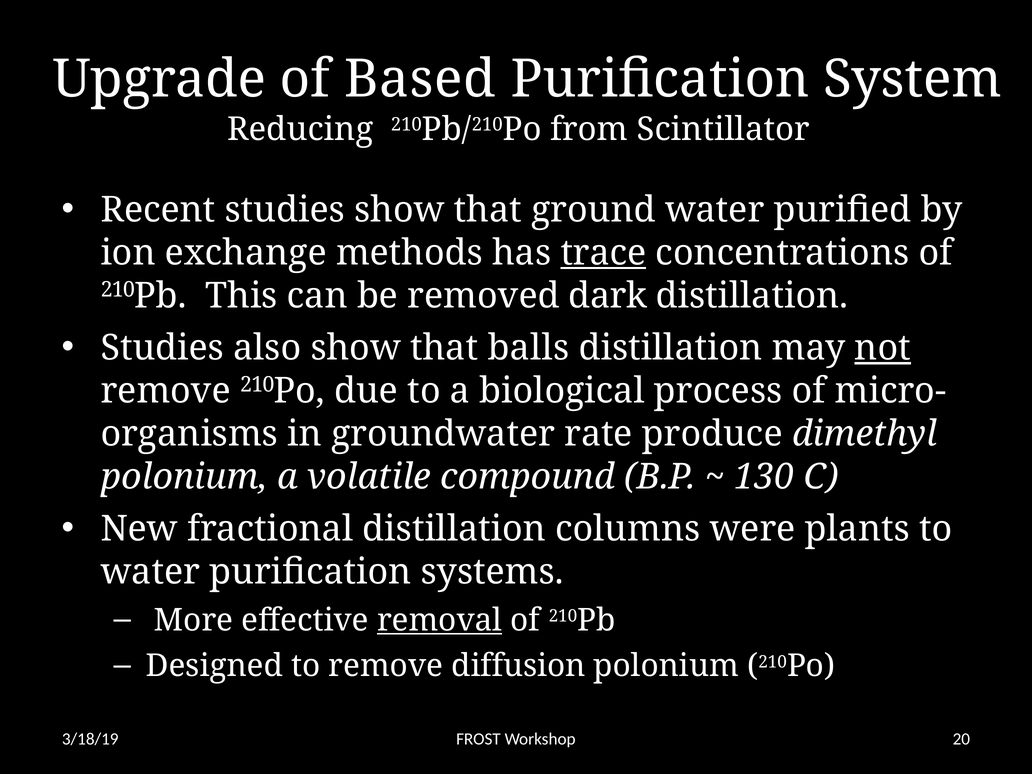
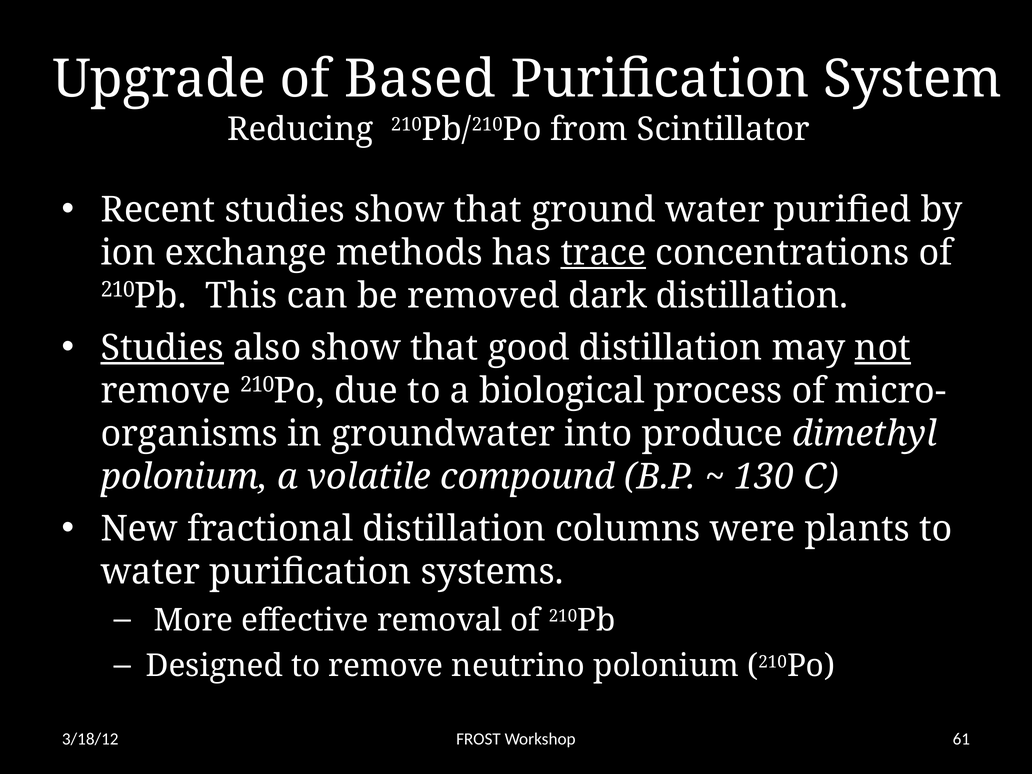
Studies underline: none -> present (162, 348)
balls: balls -> good (529, 348)
rate: rate -> into (598, 434)
removal underline: present -> none (440, 620)
diffusion: diffusion -> neutrino (518, 666)
20: 20 -> 61 (961, 739)
3/18/19: 3/18/19 -> 3/18/12 (90, 739)
